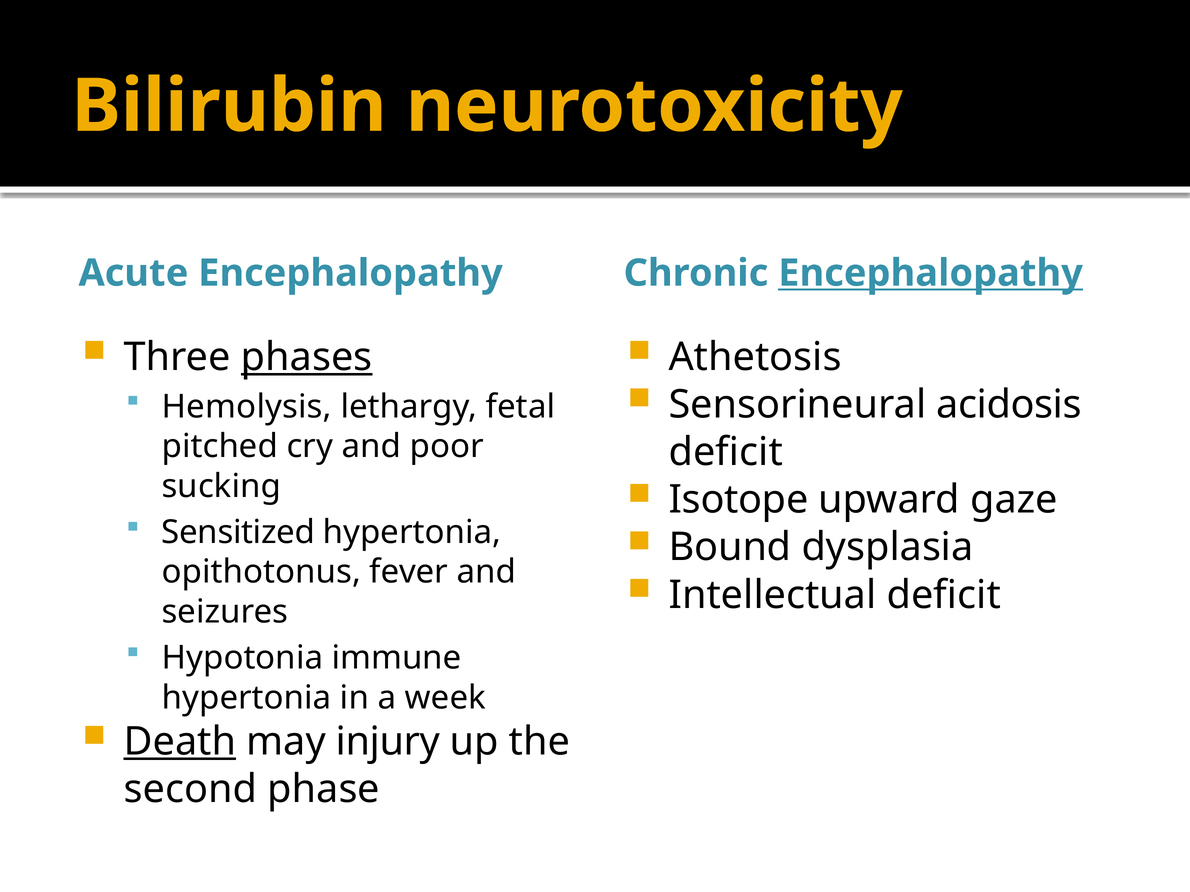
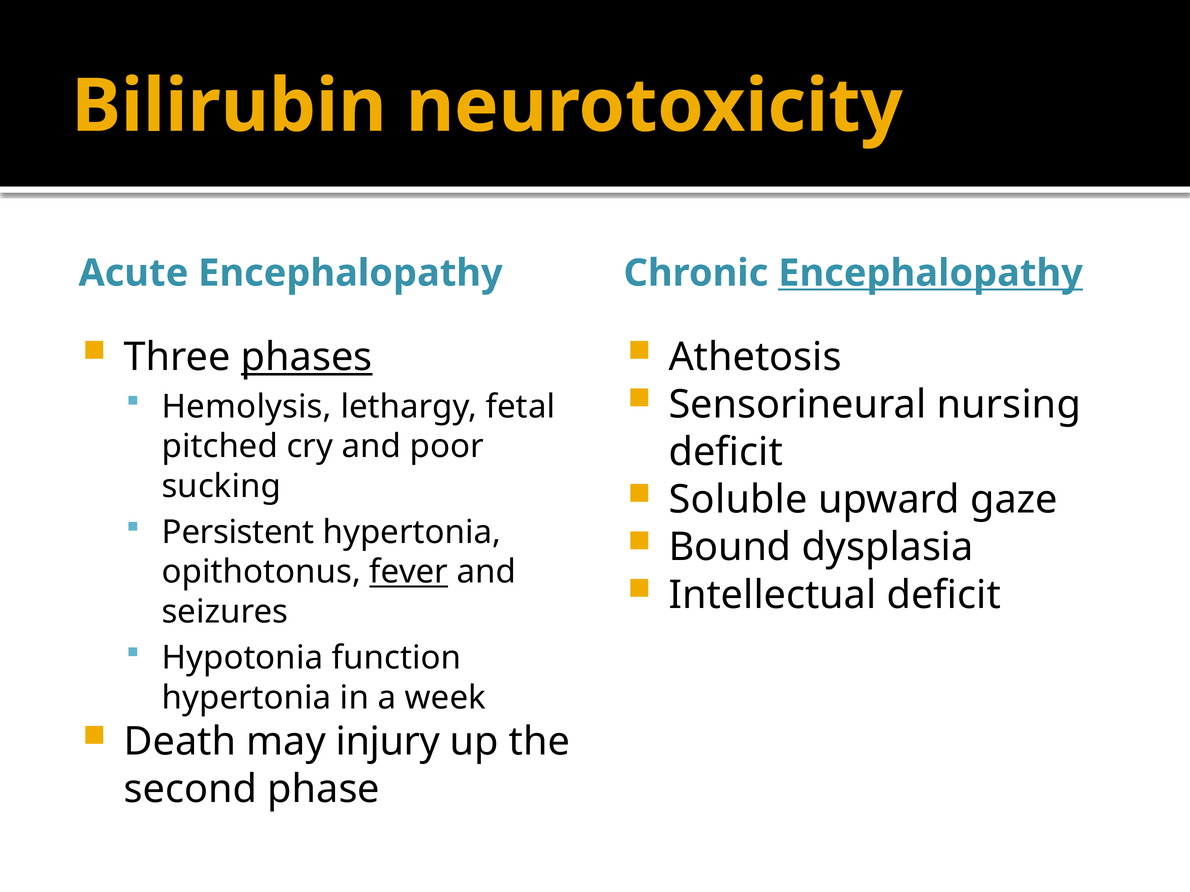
acidosis: acidosis -> nursing (1009, 405)
Isotope: Isotope -> Soluble (738, 500)
Sensitized: Sensitized -> Persistent (238, 533)
fever underline: none -> present (409, 572)
immune: immune -> function (397, 658)
Death underline: present -> none (180, 742)
